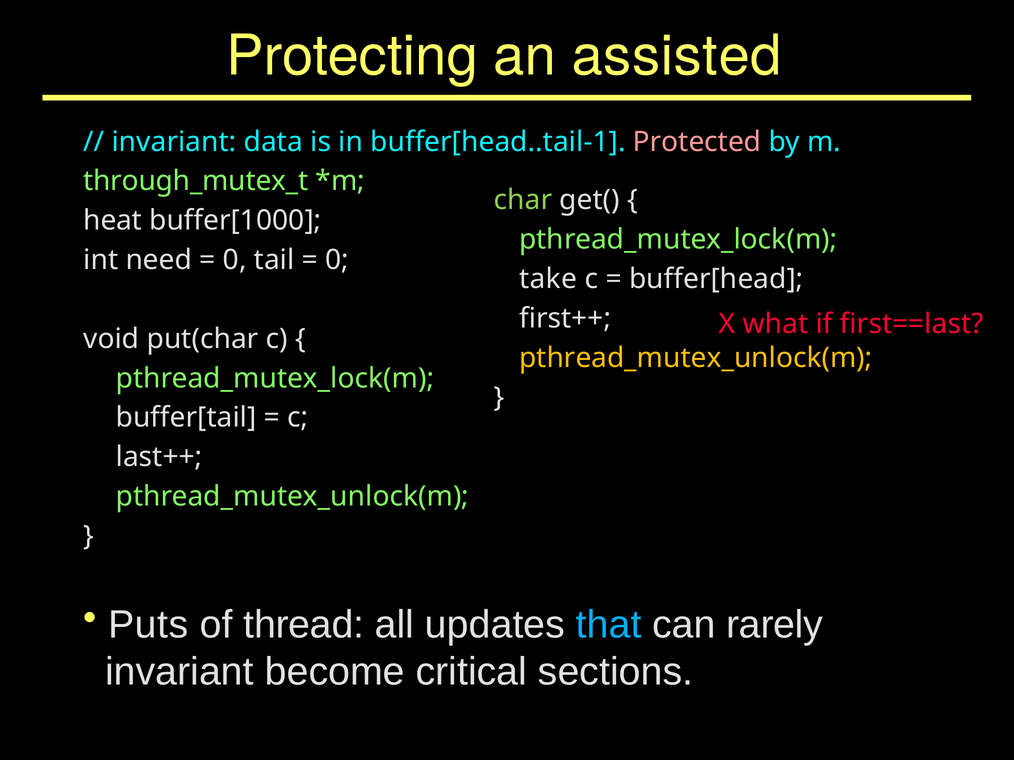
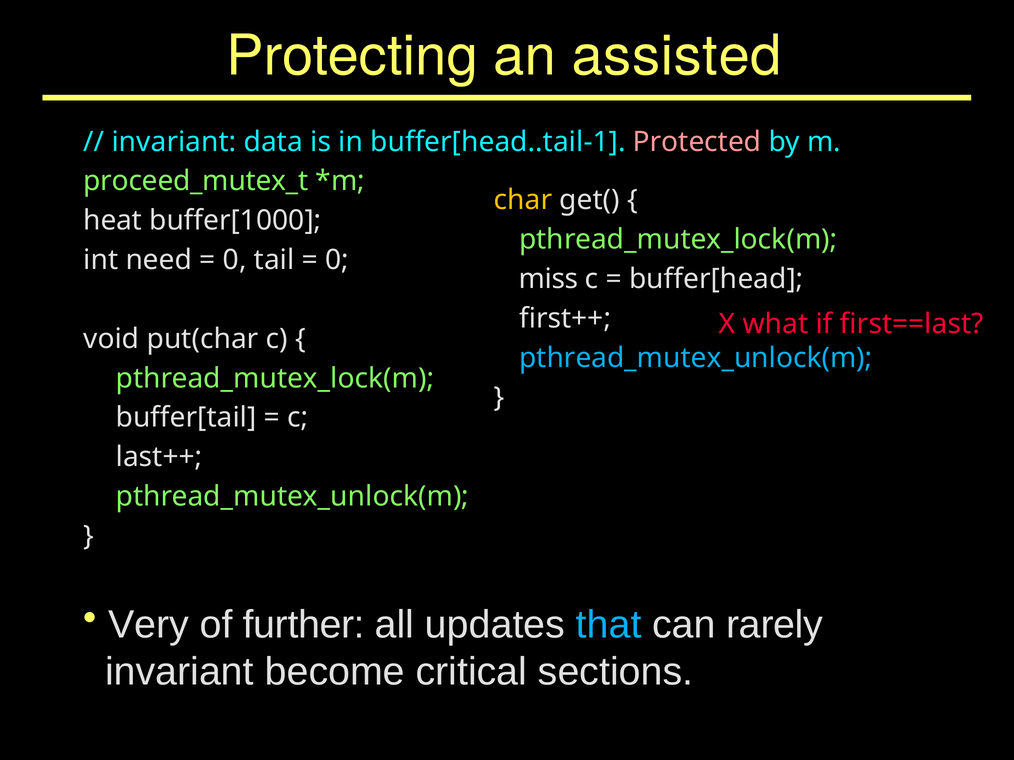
through_mutex_t: through_mutex_t -> proceed_mutex_t (196, 181)
char colour: light green -> yellow (523, 200)
take: take -> miss (548, 279)
pthread_mutex_unlock(m colour: yellow -> light blue (696, 358)
Puts: Puts -> Very (148, 625)
thread: thread -> further (304, 625)
